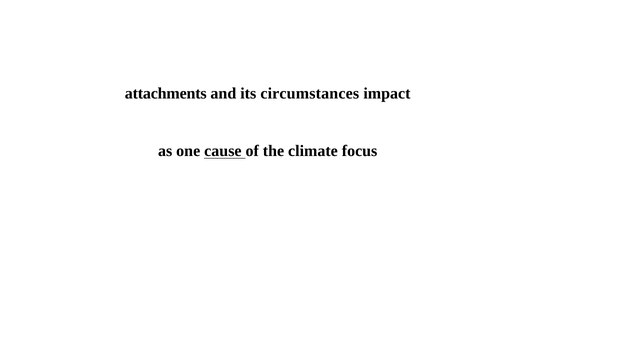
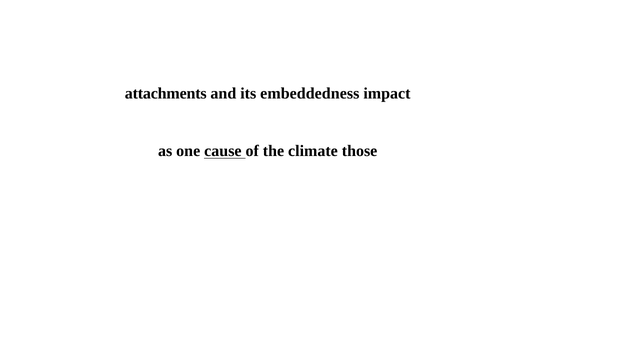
circumstances: circumstances -> embeddedness (310, 94)
focus: focus -> those (360, 151)
